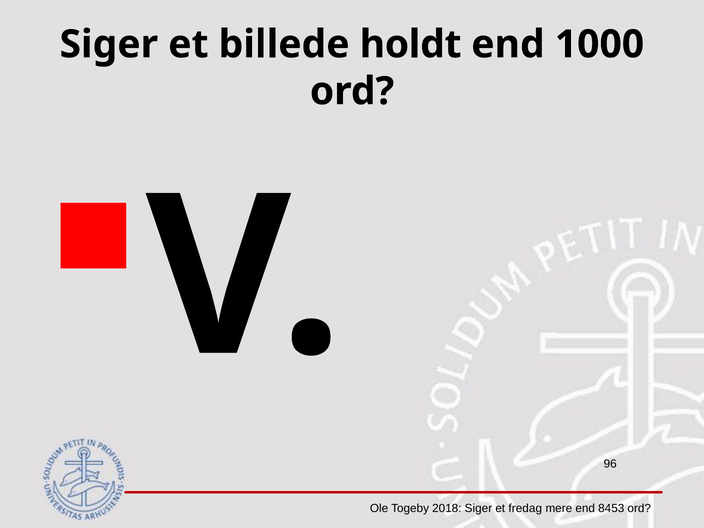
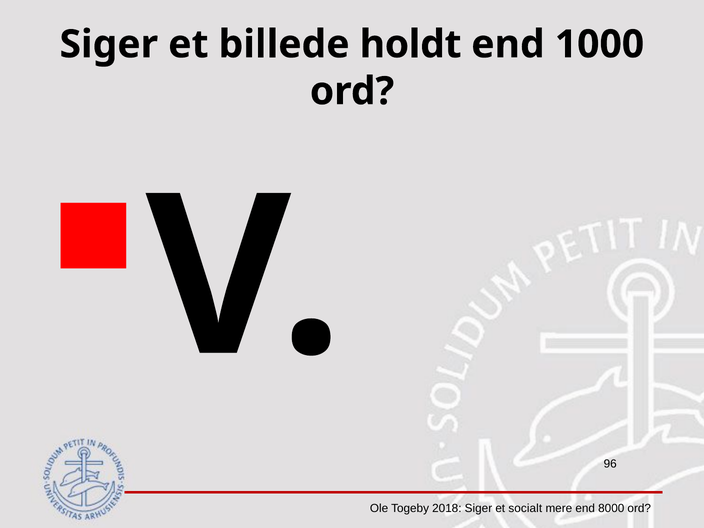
fredag: fredag -> socialt (525, 508)
8453: 8453 -> 8000 (611, 508)
